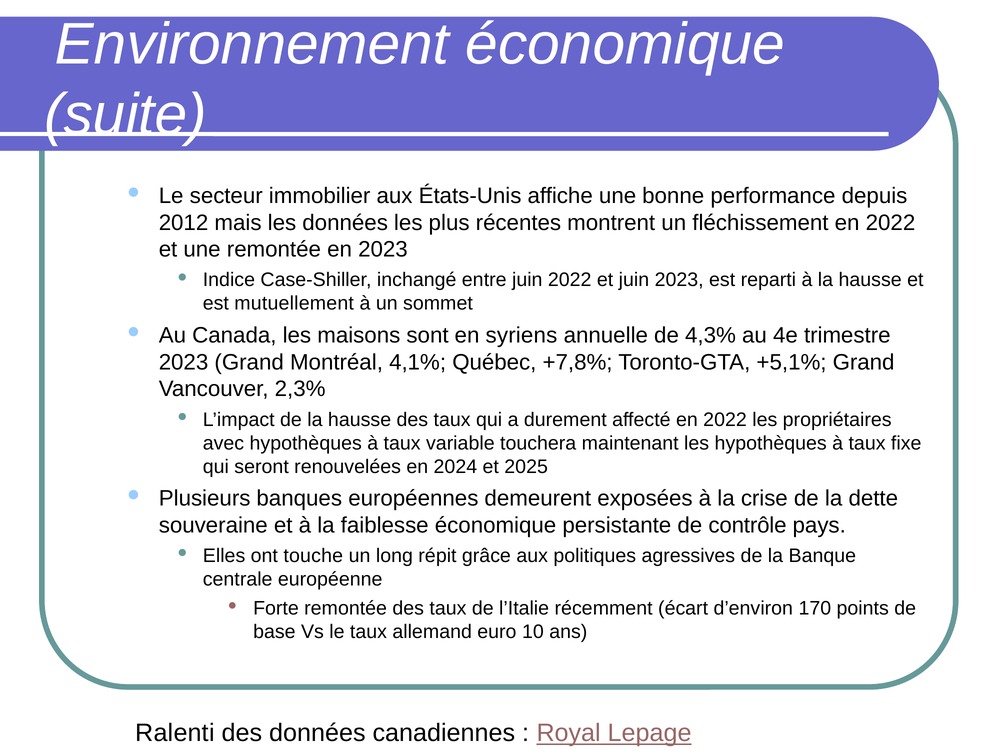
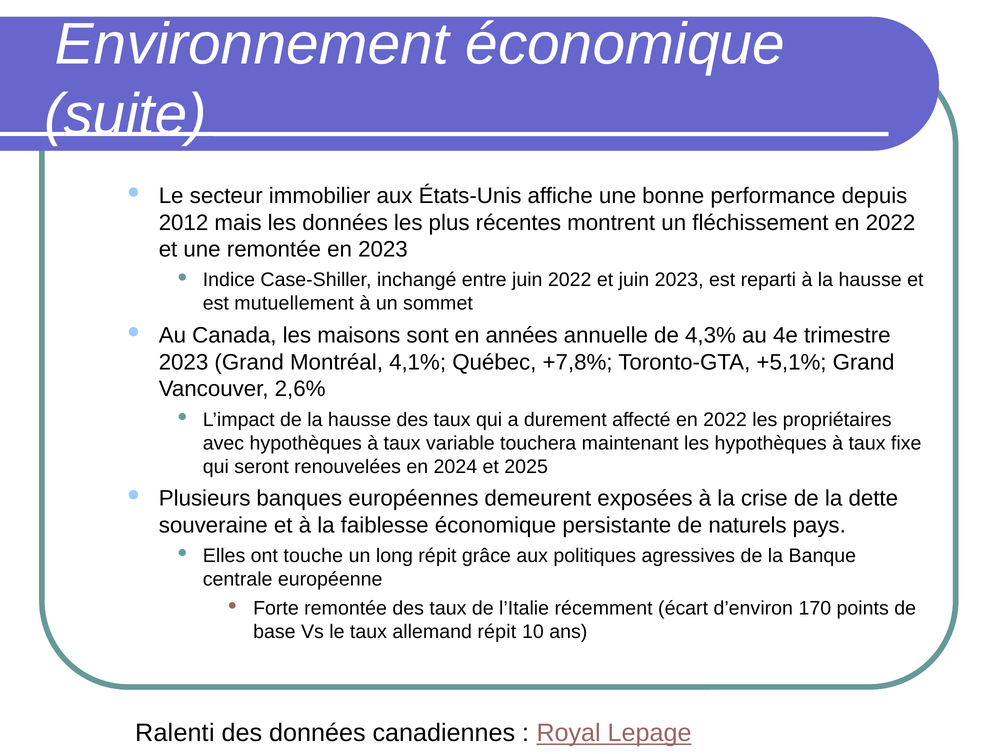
syriens: syriens -> années (522, 336)
2,3%: 2,3% -> 2,6% (300, 389)
contrôle: contrôle -> naturels (747, 526)
allemand euro: euro -> répit (497, 632)
